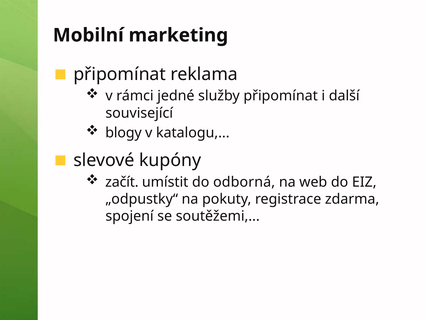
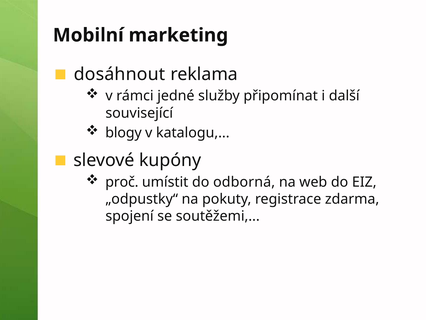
připomínat: připomínat -> dosáhnout (120, 74)
začít: začít -> proč (122, 182)
